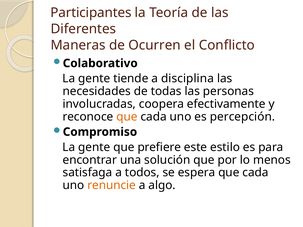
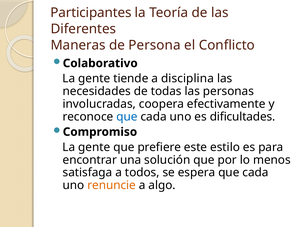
Ocurren: Ocurren -> Persona (155, 45)
que colour: orange -> blue (127, 117)
percepción: percepción -> dificultades (243, 117)
